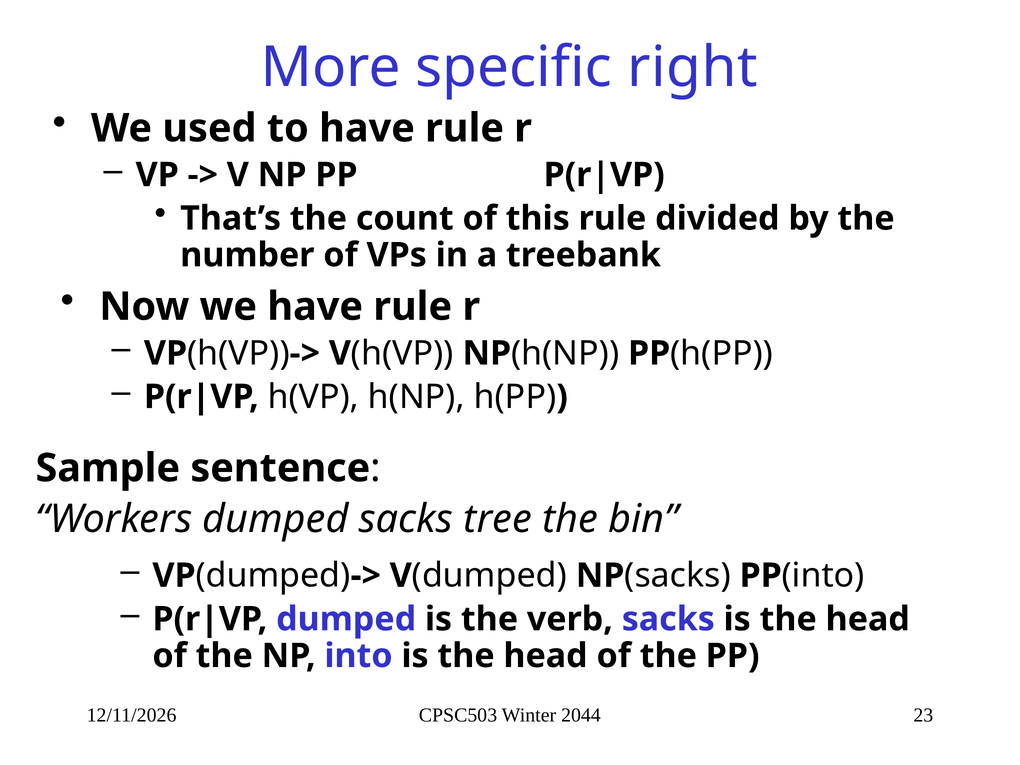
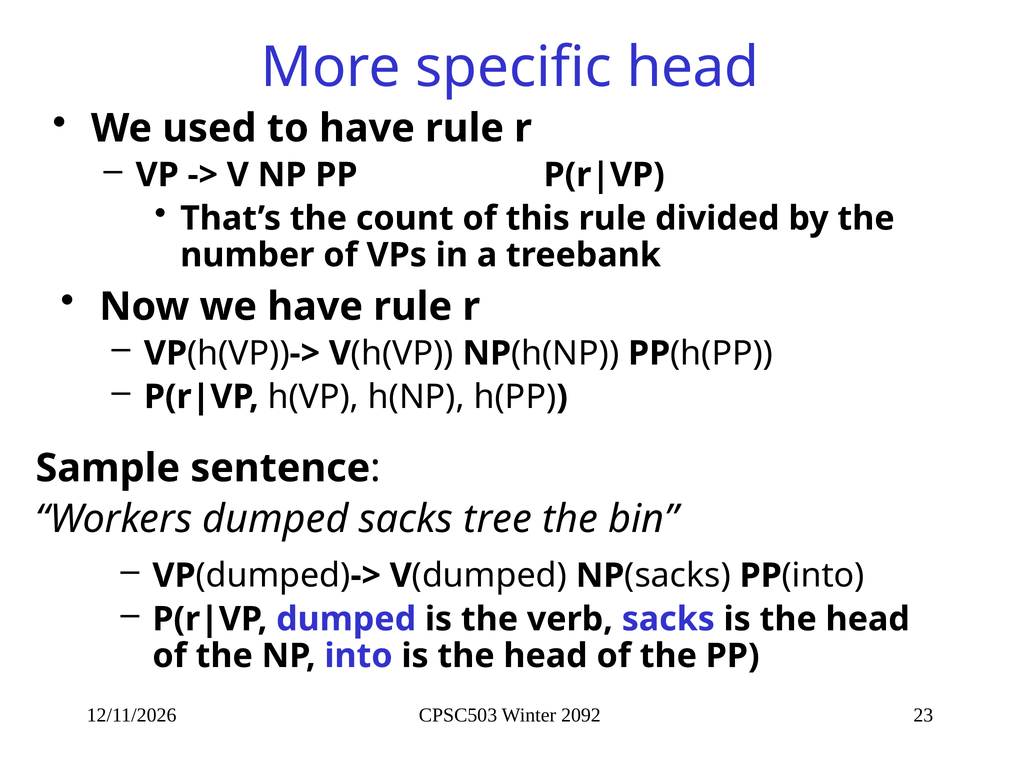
specific right: right -> head (693, 68)
2044: 2044 -> 2092 (581, 715)
